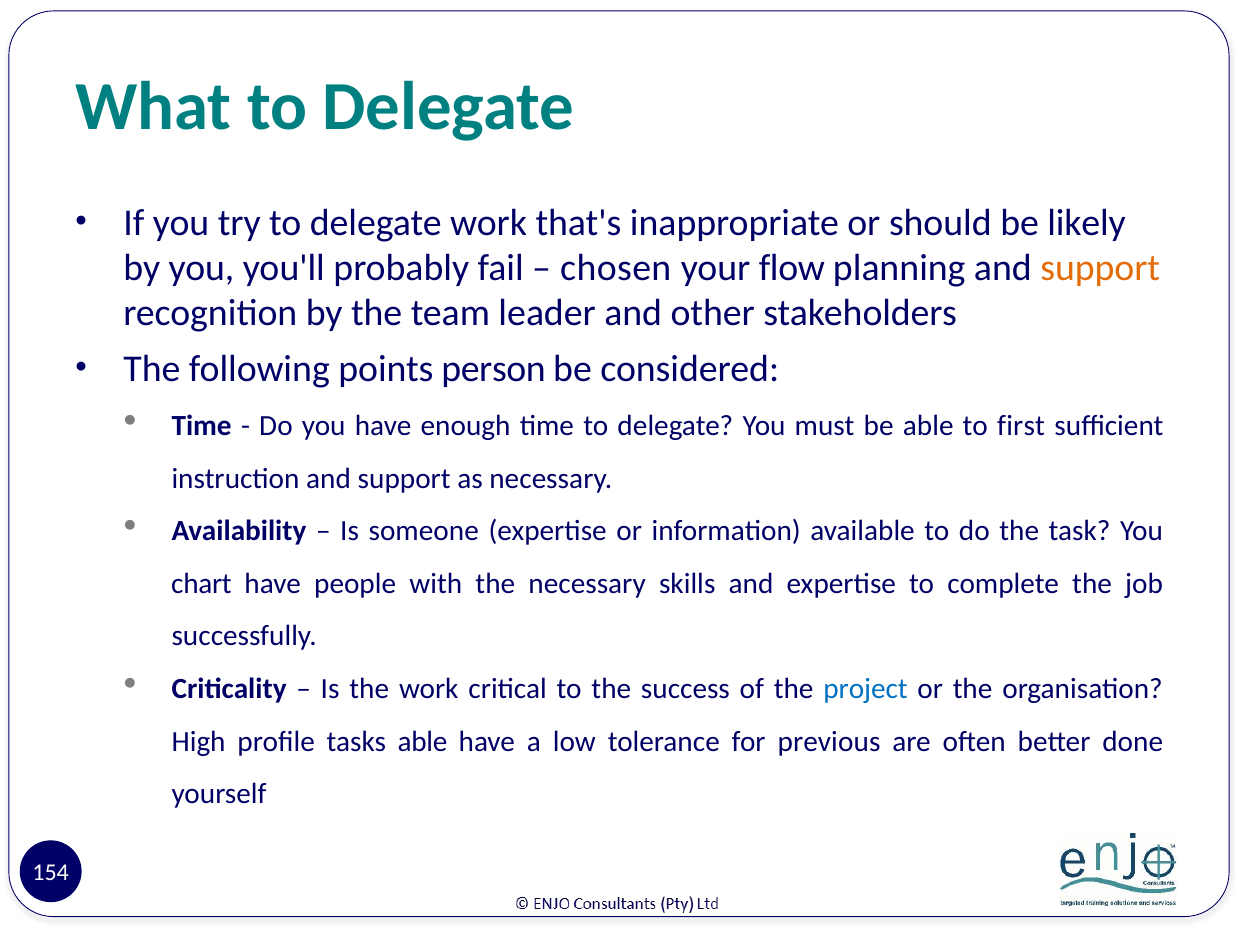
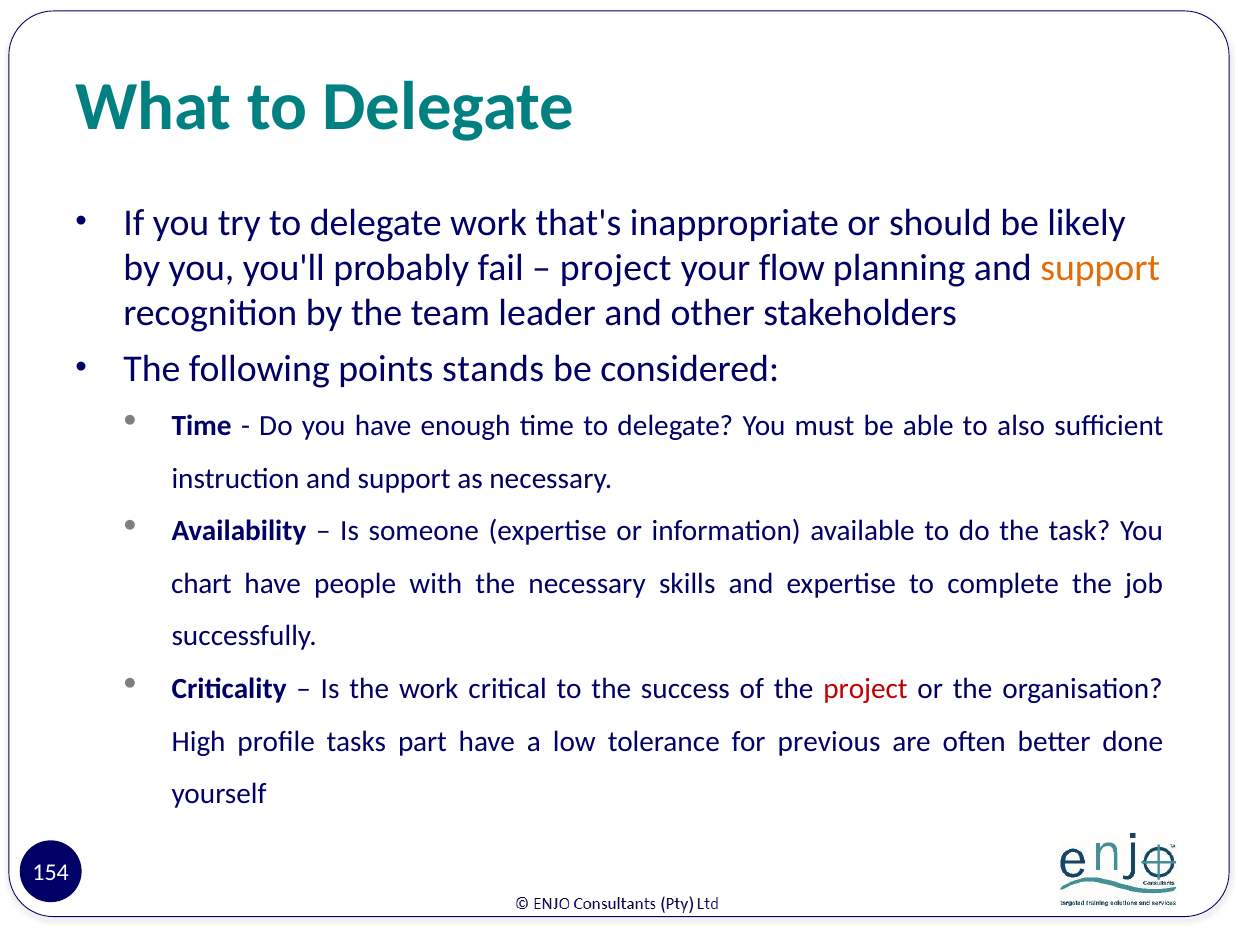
chosen: chosen -> project (616, 268)
person: person -> stands (493, 369)
first: first -> also (1021, 426)
project colour: blue -> red (865, 689)
tasks able: able -> part (422, 742)
